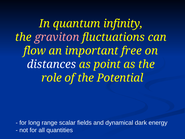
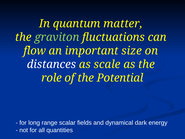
infinity: infinity -> matter (123, 24)
graviton colour: pink -> light green (57, 37)
free: free -> size (132, 51)
point: point -> scale (107, 64)
